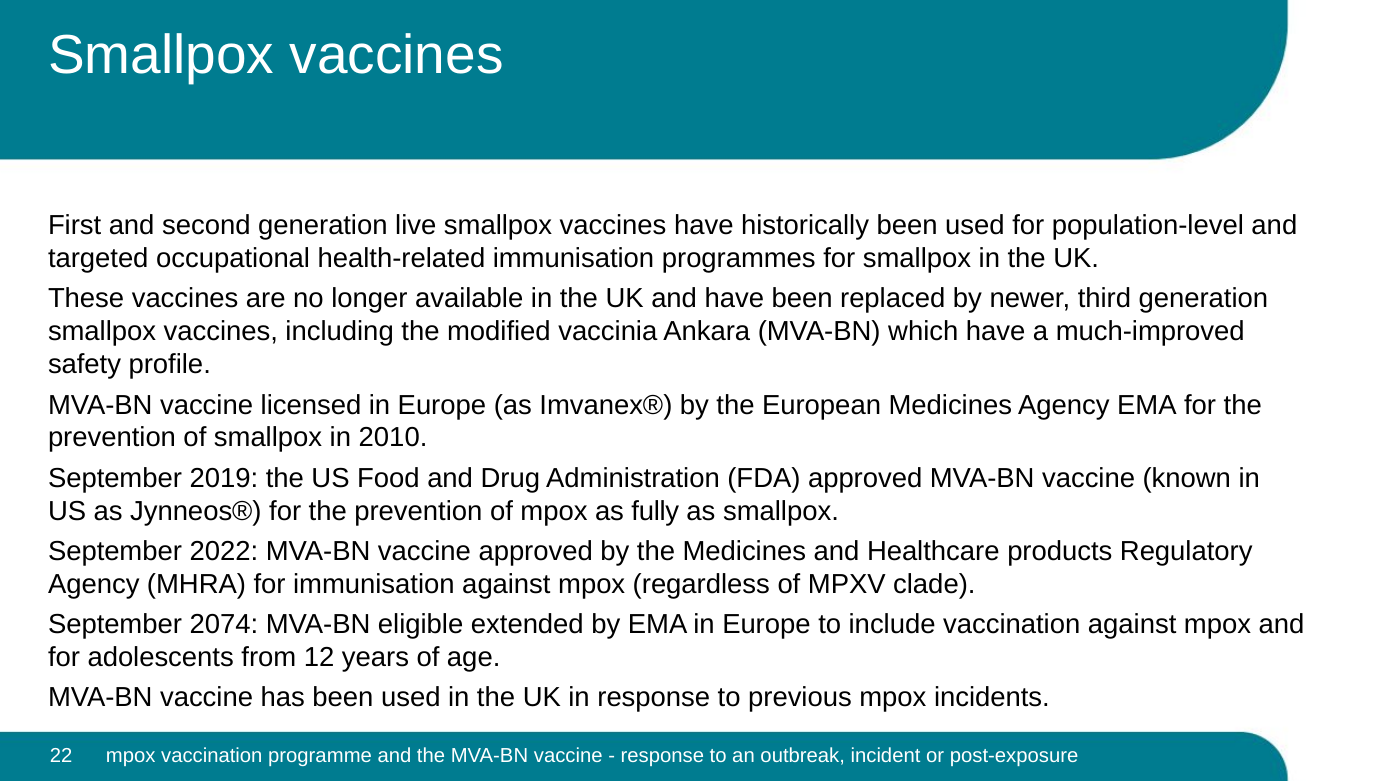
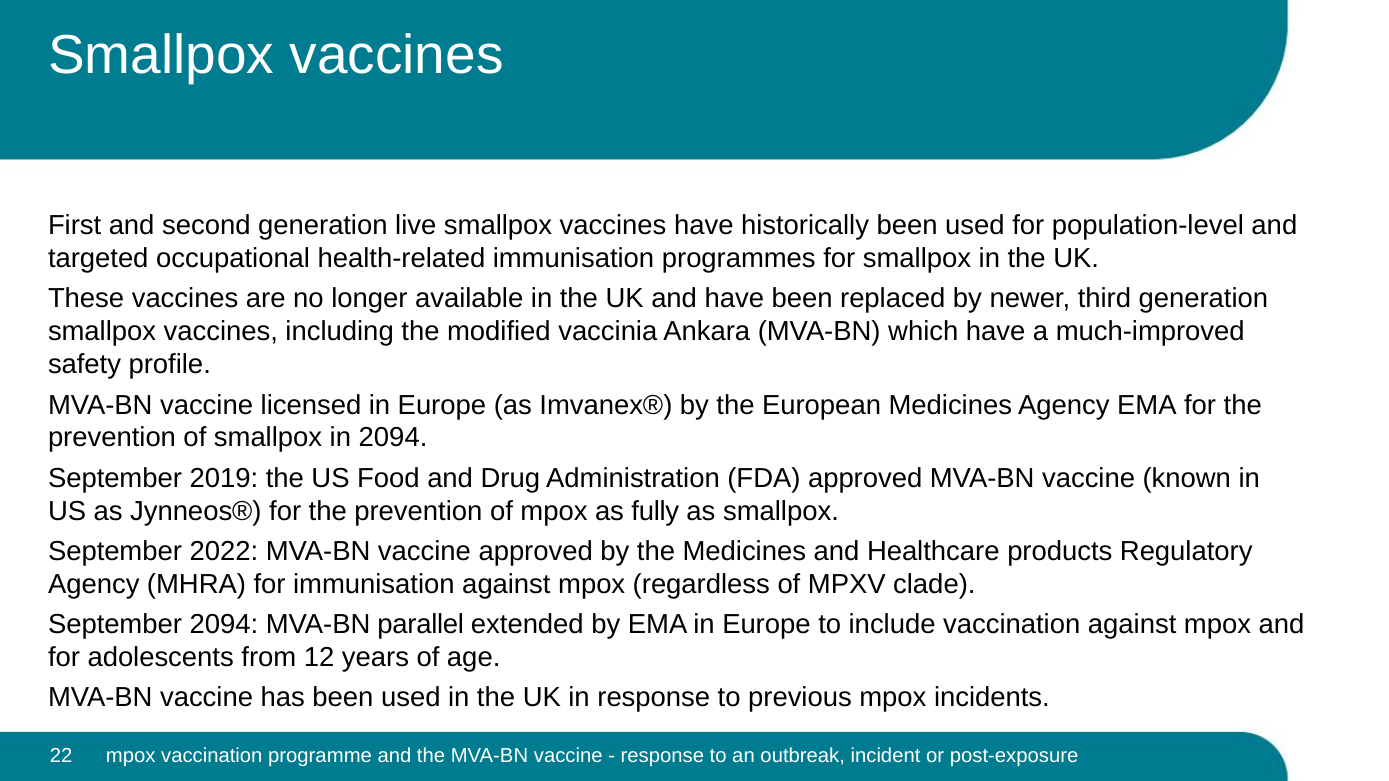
in 2010: 2010 -> 2094 (393, 438)
September 2074: 2074 -> 2094 (224, 625)
eligible: eligible -> parallel (421, 625)
